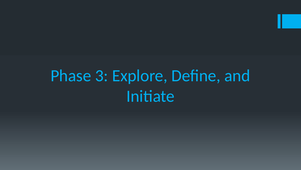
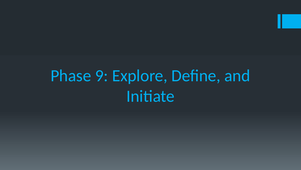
3: 3 -> 9 (102, 76)
